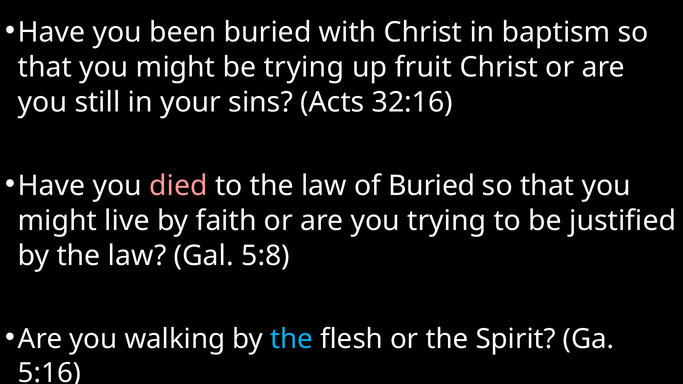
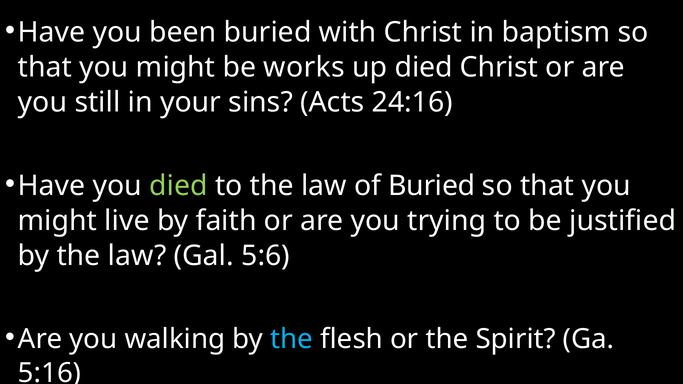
be trying: trying -> works (304, 67)
up fruit: fruit -> died (424, 67)
32:16: 32:16 -> 24:16 (412, 102)
died colour: pink -> light green (179, 186)
5:8: 5:8 -> 5:6 (266, 256)
